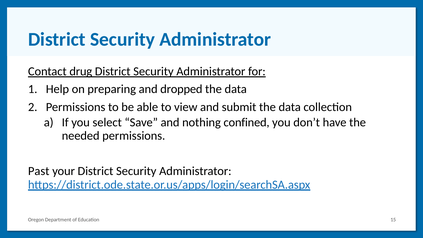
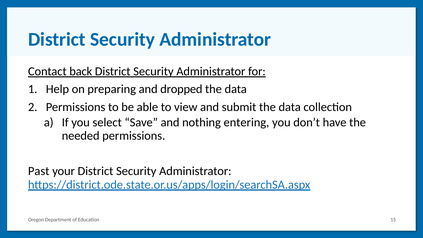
drug: drug -> back (81, 71)
confined: confined -> entering (246, 122)
